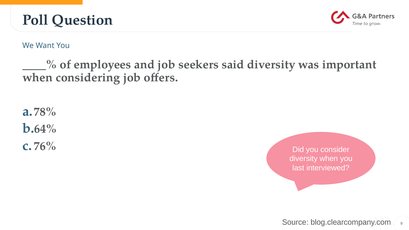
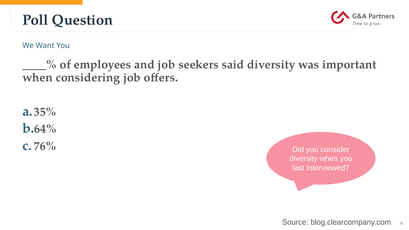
78%: 78% -> 35% (45, 112)
